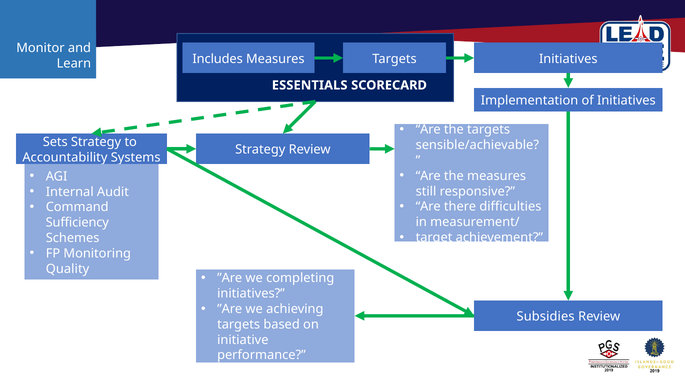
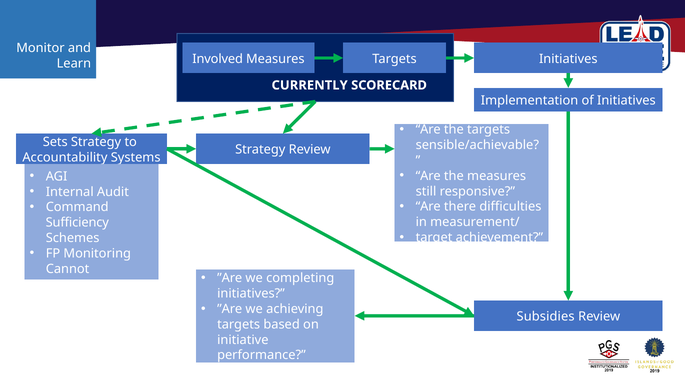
Includes: Includes -> Involved (218, 59)
ESSENTIALS: ESSENTIALS -> CURRENTLY (310, 85)
Quality: Quality -> Cannot (68, 269)
